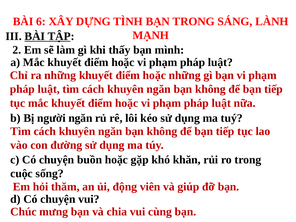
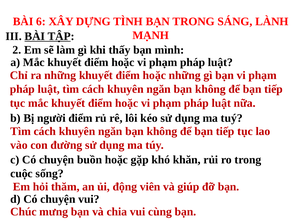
người ngăn: ngăn -> điểm (80, 118)
